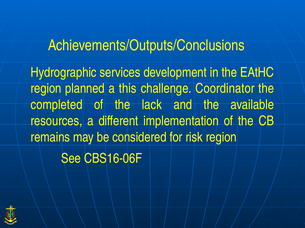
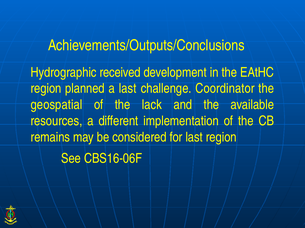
services: services -> received (120, 73)
a this: this -> last (128, 89)
completed: completed -> geospatial (57, 105)
for risk: risk -> last (194, 138)
